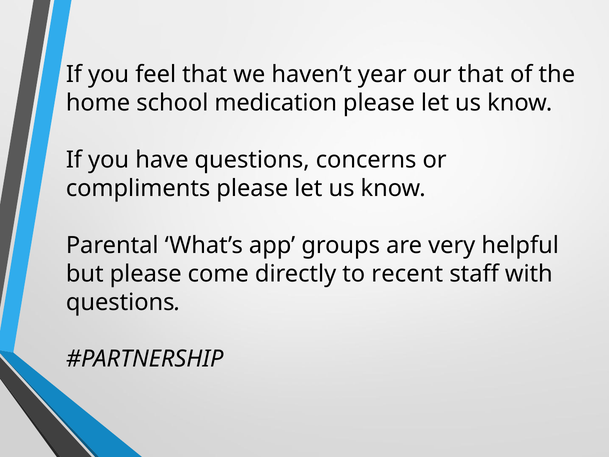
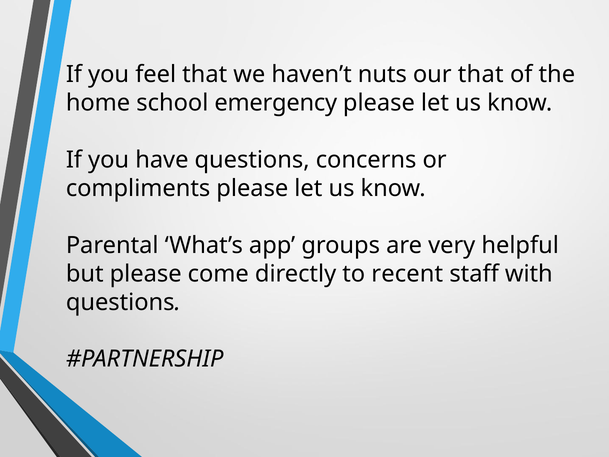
year: year -> nuts (382, 75)
medication: medication -> emergency (276, 103)
